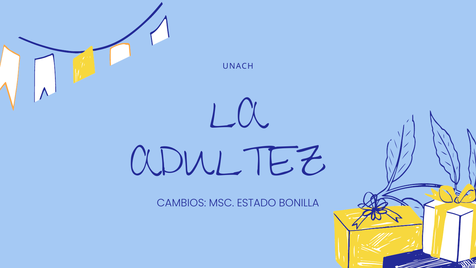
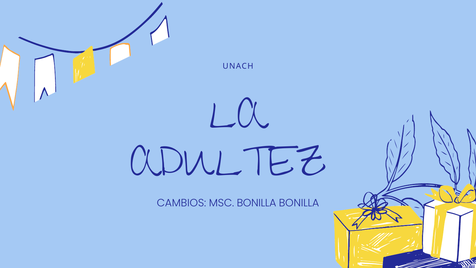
MSC ESTADO: ESTADO -> BONILLA (257, 203)
